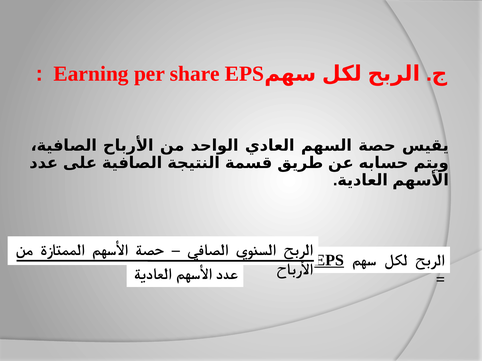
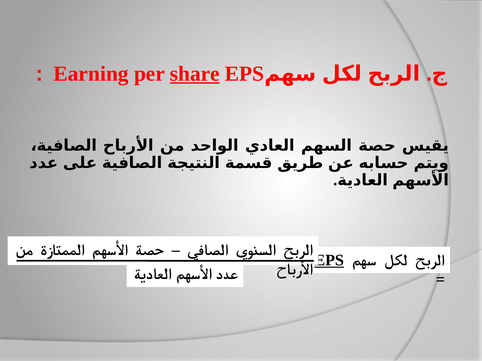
share underline: none -> present (195, 74)
